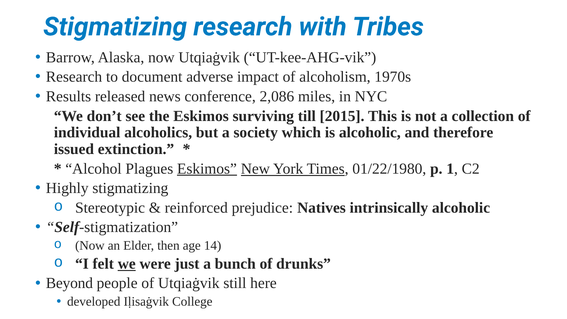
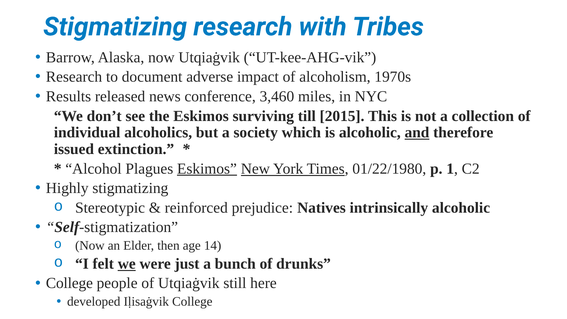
2,086: 2,086 -> 3,460 (277, 96)
and underline: none -> present (417, 133)
Beyond: Beyond -> College (69, 283)
